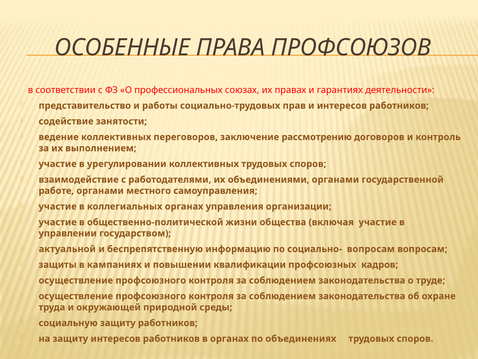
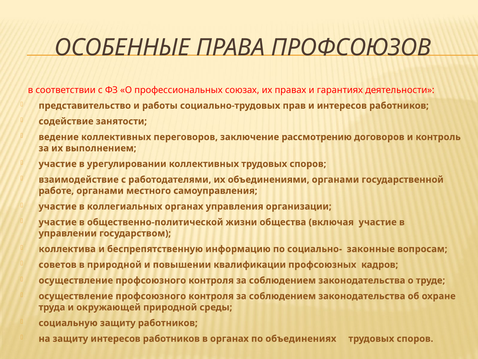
актуальной: актуальной -> коллектива (67, 249)
социально- вопросам: вопросам -> законные (371, 249)
защиты: защиты -> советов (58, 264)
в кампаниях: кампаниях -> природной (114, 264)
